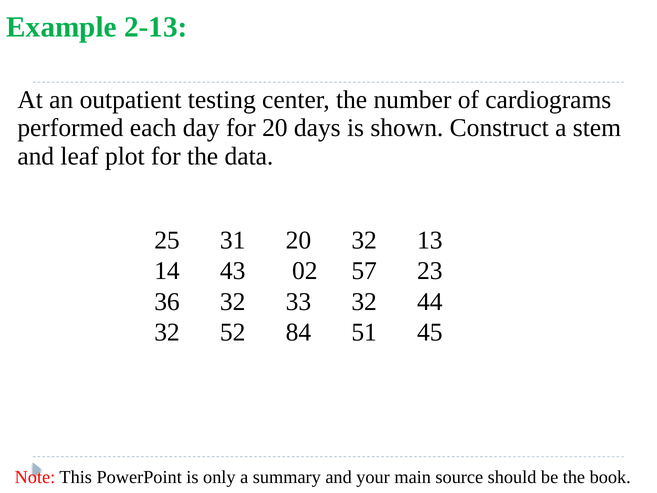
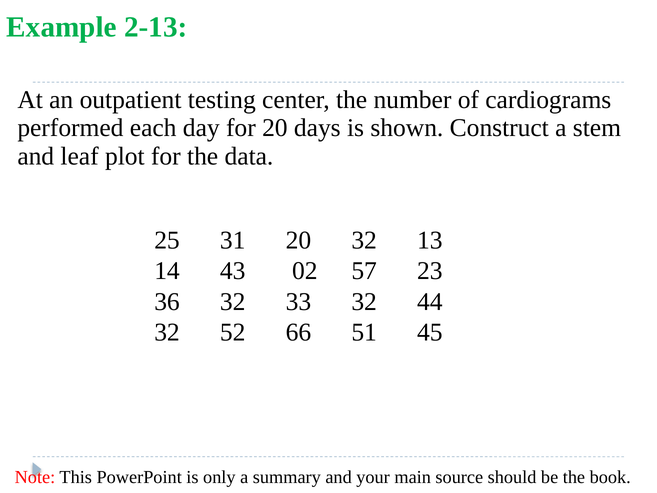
84: 84 -> 66 (298, 332)
